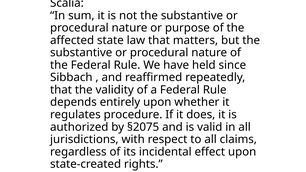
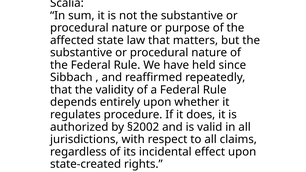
§2075: §2075 -> §2002 (143, 127)
